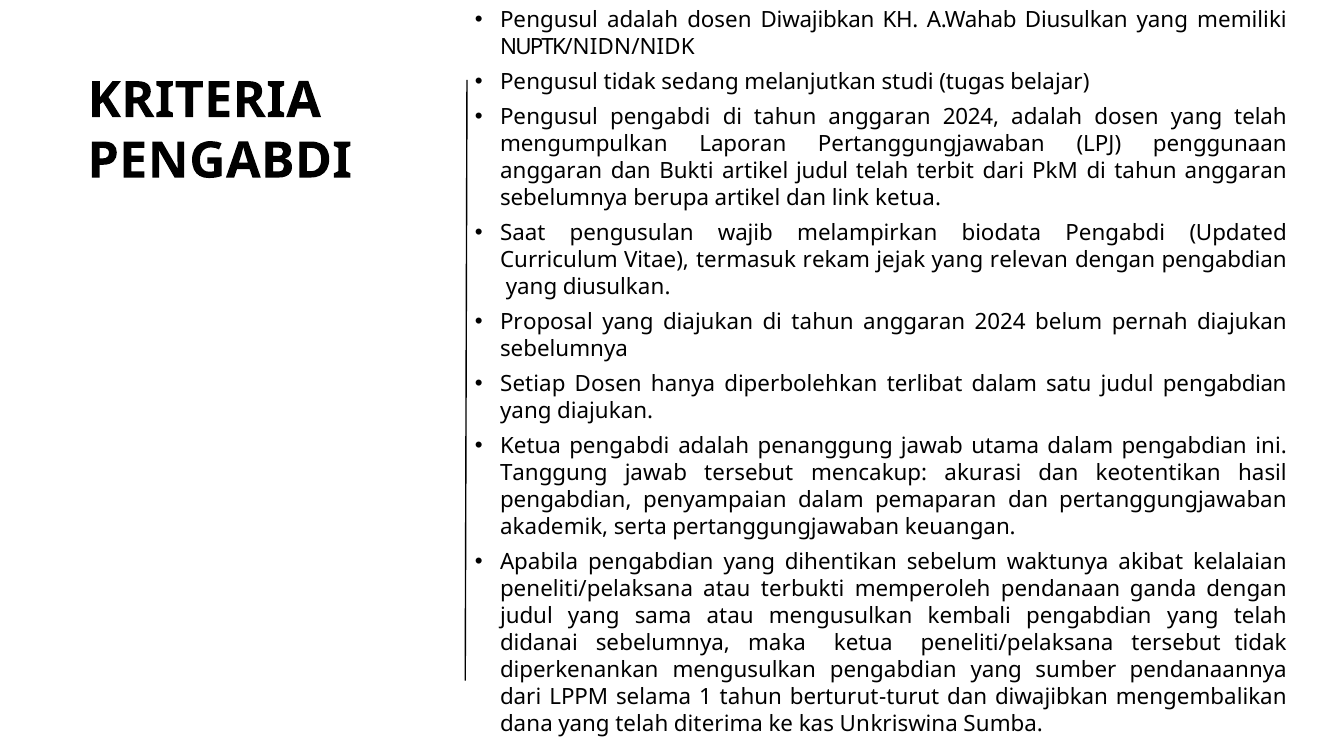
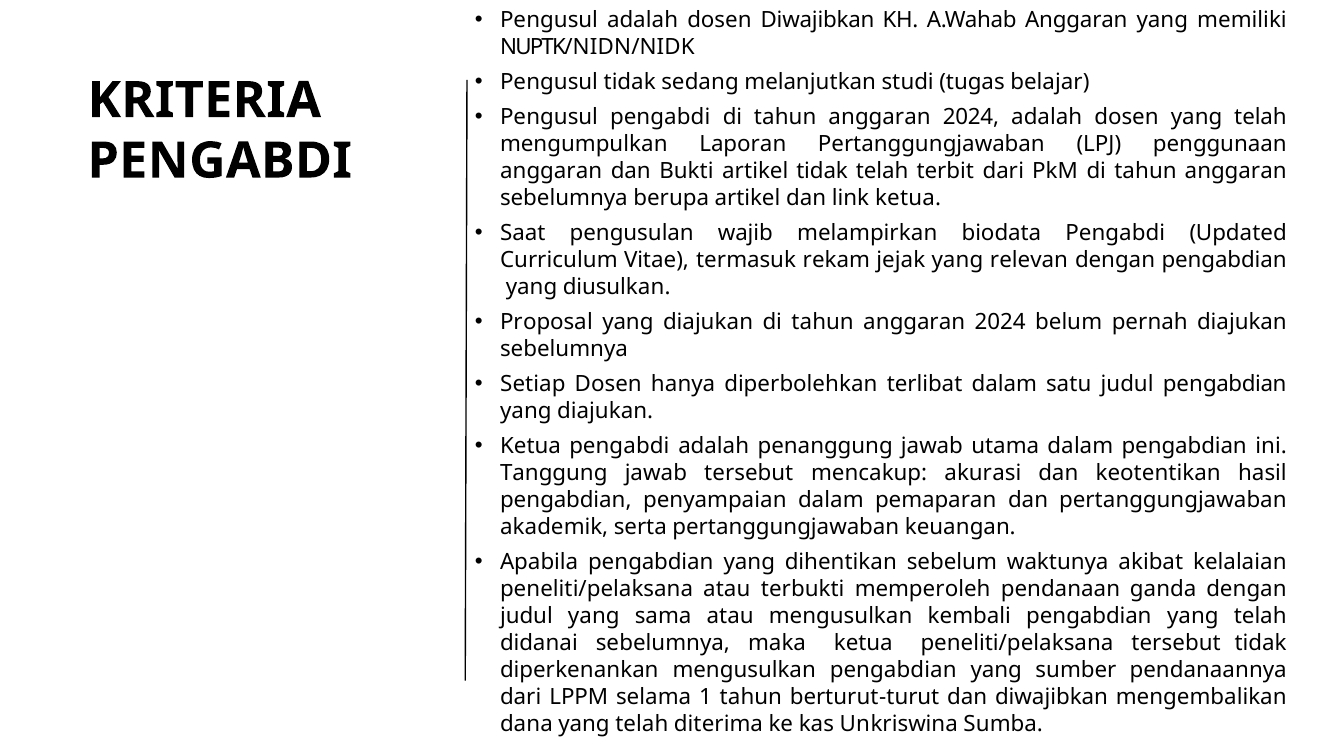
A.Wahab Diusulkan: Diusulkan -> Anggaran (1076, 20)
artikel judul: judul -> tidak (822, 171)
